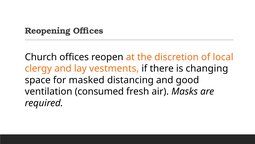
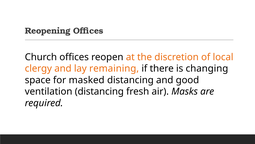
vestments: vestments -> remaining (114, 68)
ventilation consumed: consumed -> distancing (99, 91)
